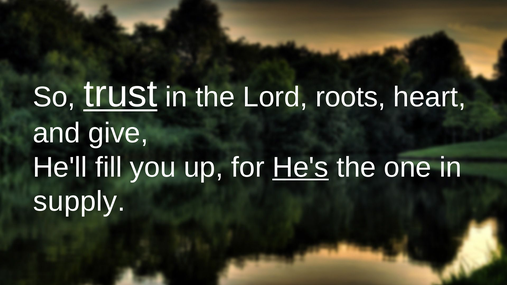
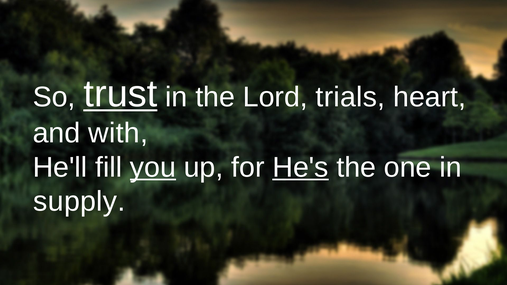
roots: roots -> trials (350, 97)
give: give -> with (118, 133)
you underline: none -> present (153, 167)
